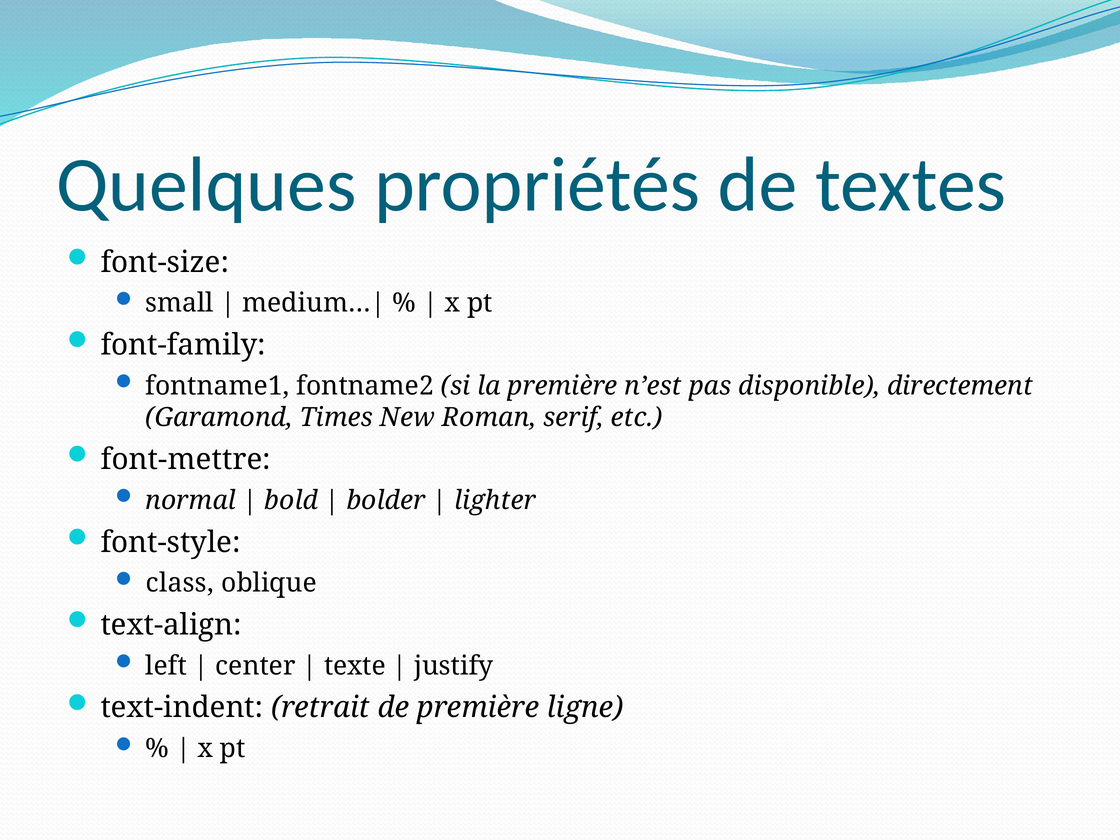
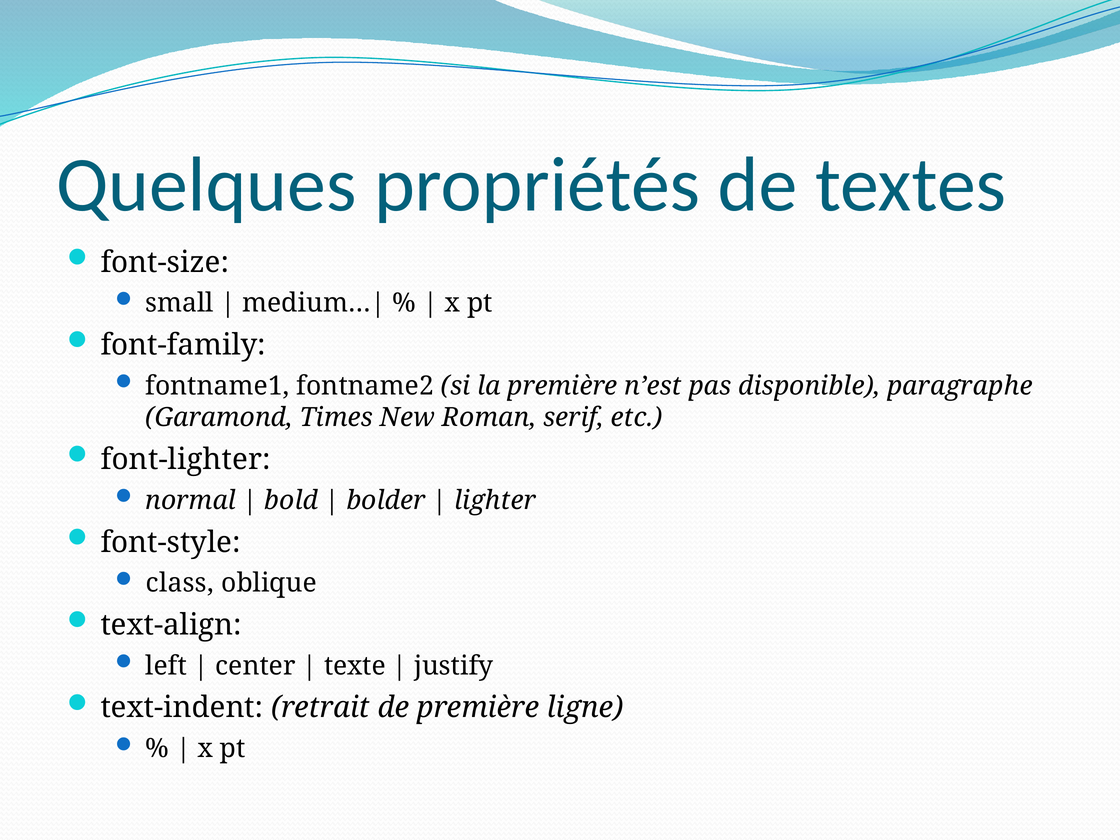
directement: directement -> paragraphe (960, 386)
font-mettre: font-mettre -> font-lighter (186, 460)
